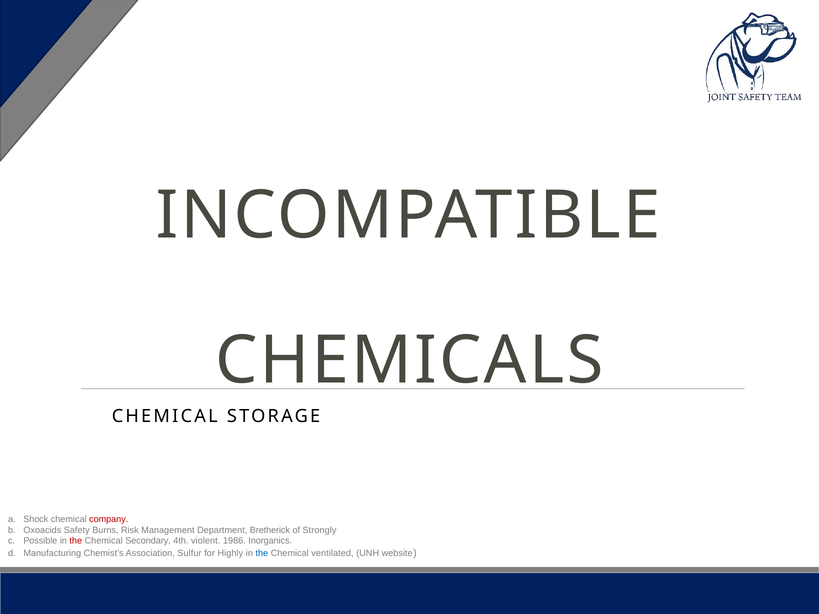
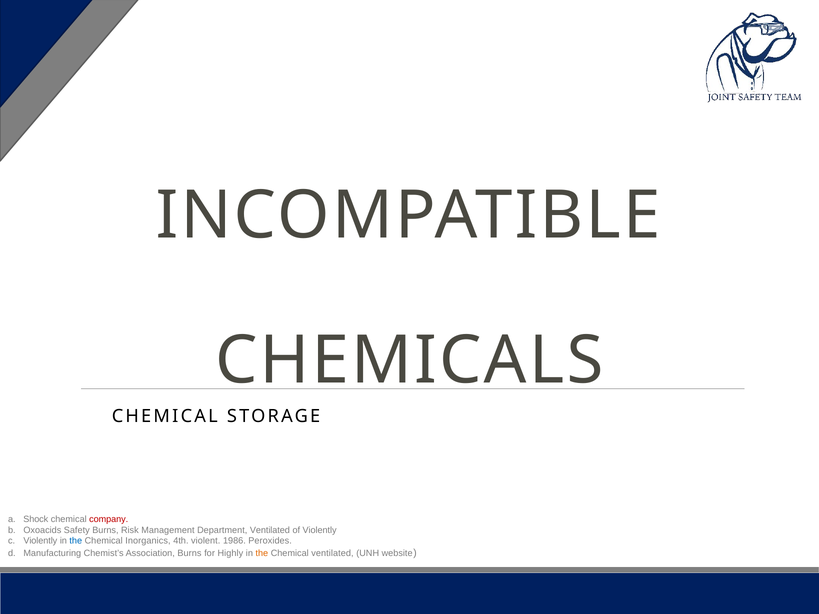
Department Bretherick: Bretherick -> Ventilated (270, 530)
of Strongly: Strongly -> Violently (320, 530)
Possible: Possible -> Violently (40, 541)
the colour: red -> blue (76, 541)
Secondary: Secondary -> Inorganics (148, 541)
Inorganics: Inorganics -> Peroxides (270, 541)
Association Sulfur: Sulfur -> Burns (189, 553)
the colour: blue -> orange (262, 553)
